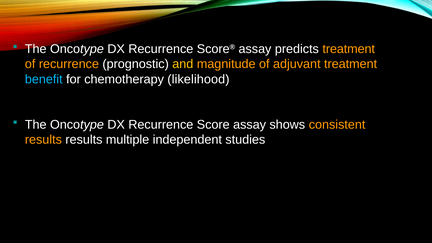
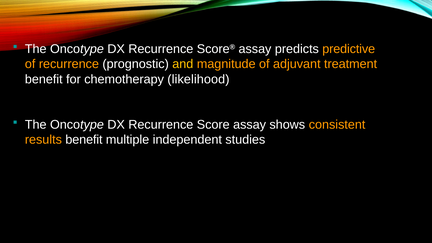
predicts treatment: treatment -> predictive (349, 49)
benefit colour: light blue -> white (44, 79)
results results: results -> benefit (84, 140)
